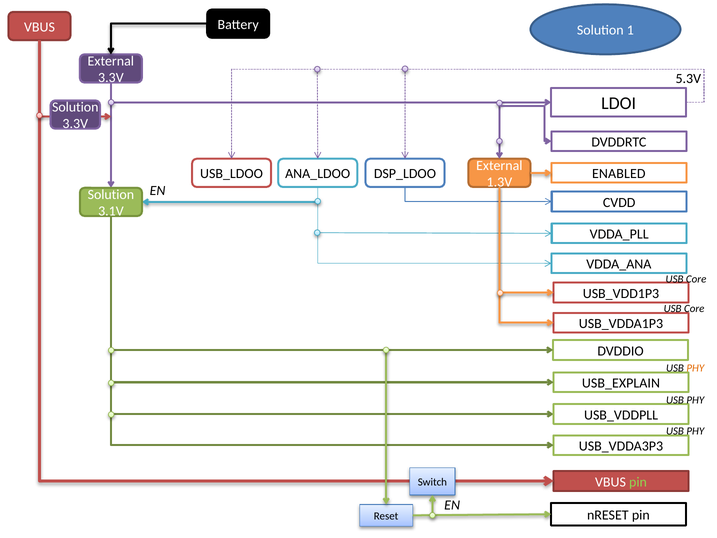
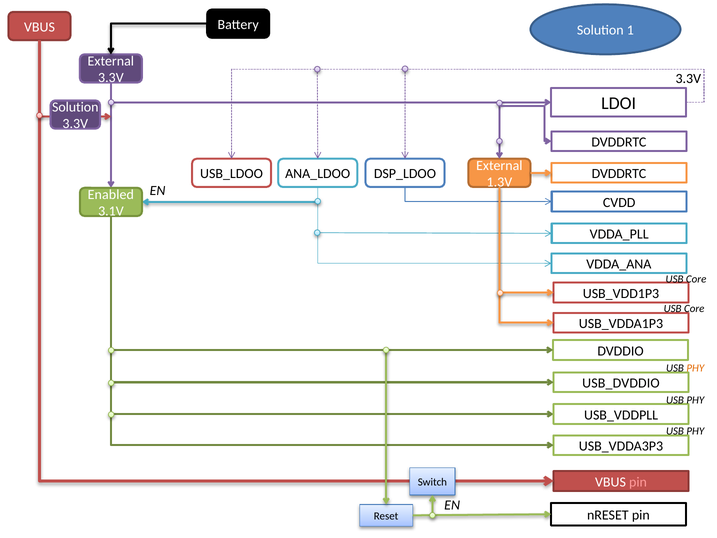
5.3V: 5.3V -> 3.3V (688, 78)
ENABLED: ENABLED -> DVDDRTC (619, 174)
Solution: Solution -> Enabled (111, 194)
USB_EXPLAIN: USB_EXPLAIN -> USB_DVDDIO (621, 383)
pin colour: light green -> pink (638, 482)
